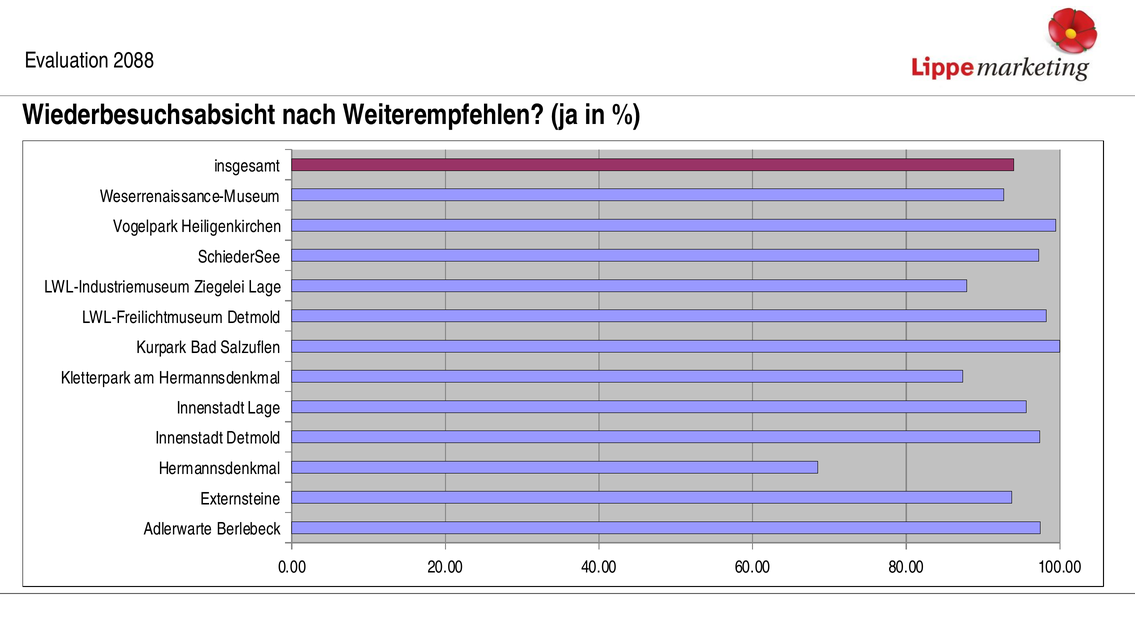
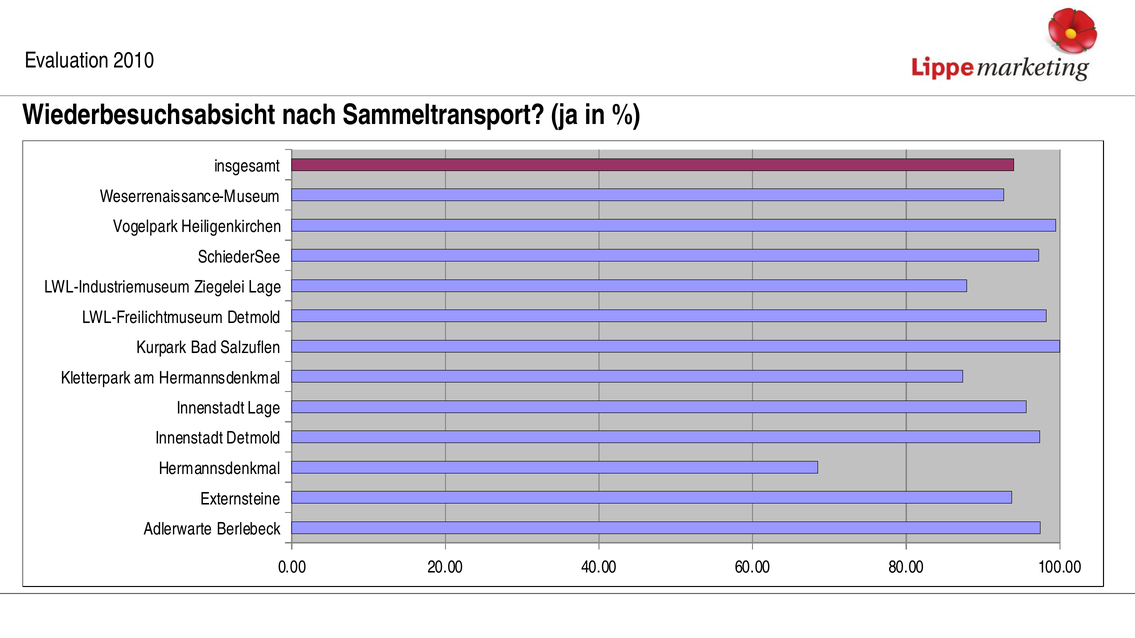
2088: 2088 -> 2010 (134, 61)
Weiterempfehlen: Weiterempfehlen -> Sammeltransport (444, 115)
